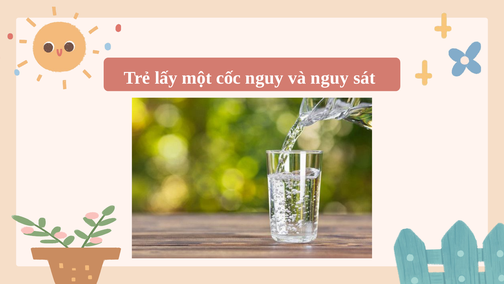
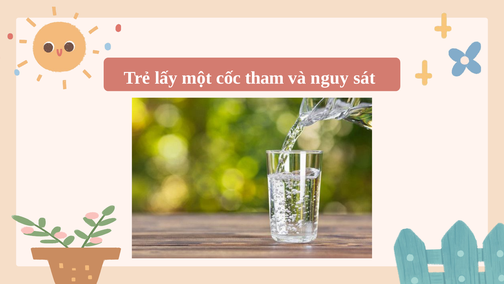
cốc nguy: nguy -> tham (265, 78)
